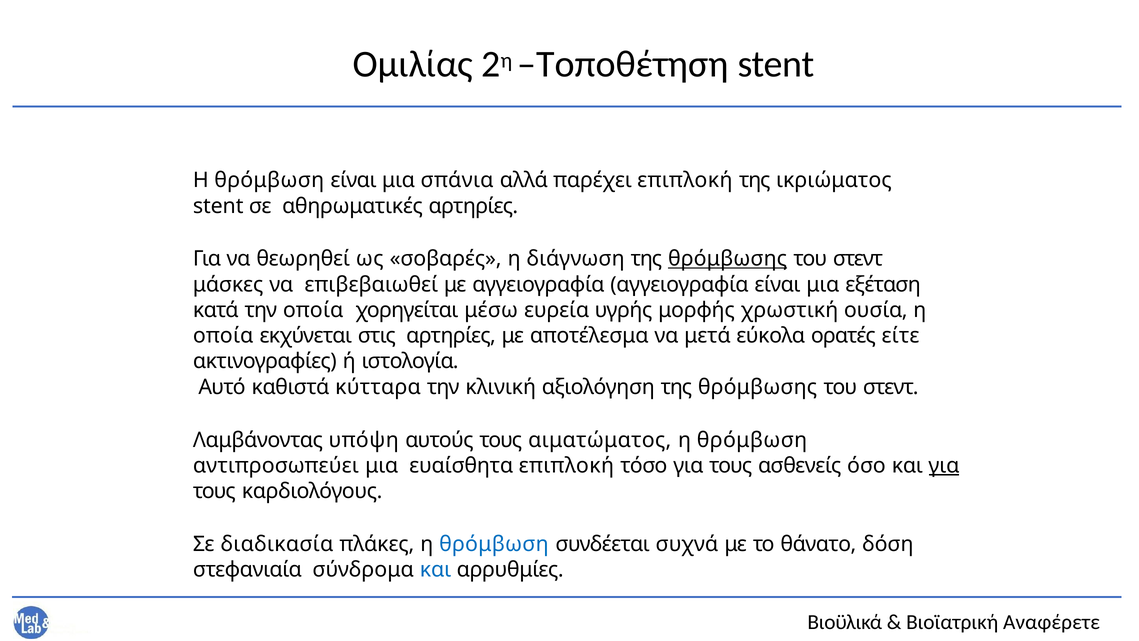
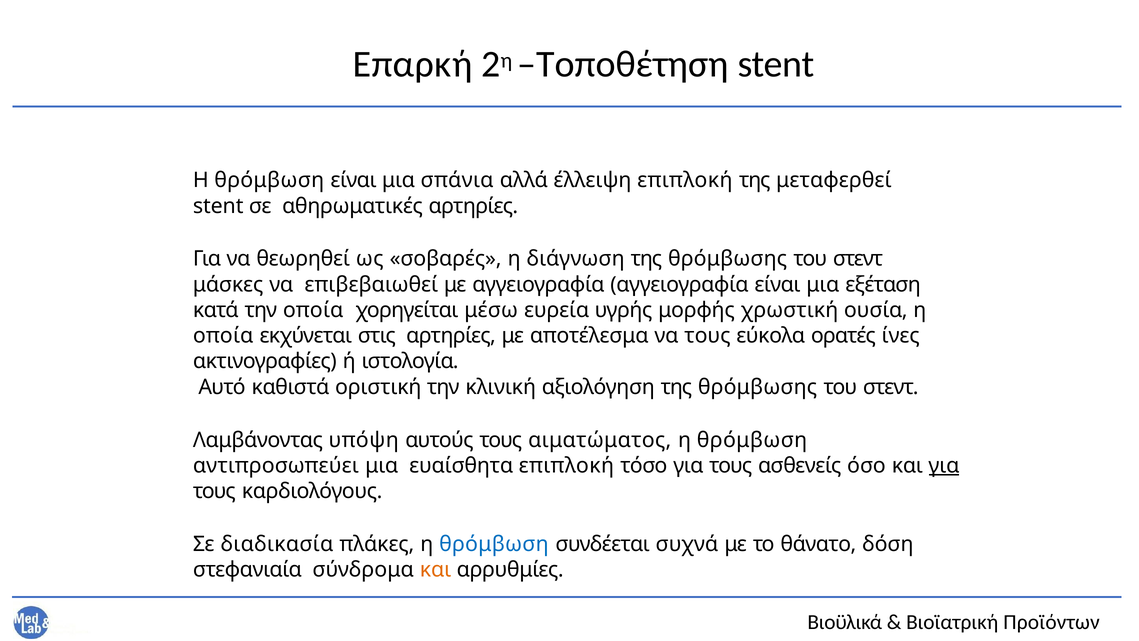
Ομιλίας: Ομιλίας -> Επαρκή (413, 64)
παρέχει: παρέχει -> έλλειψη (592, 180)
ικριώματος: ικριώματος -> μεταφερθεί (834, 180)
θρόμβωσης underline: present -> none (728, 259)
να μετά: μετά -> τους (707, 336)
είτε: είτε -> ίνες (901, 336)
κύτταρα: κύτταρα -> οριστική (378, 387)
και colour: blue -> orange (436, 569)
Αναφέρετε: Αναφέρετε -> Προϊόντων (1052, 622)
